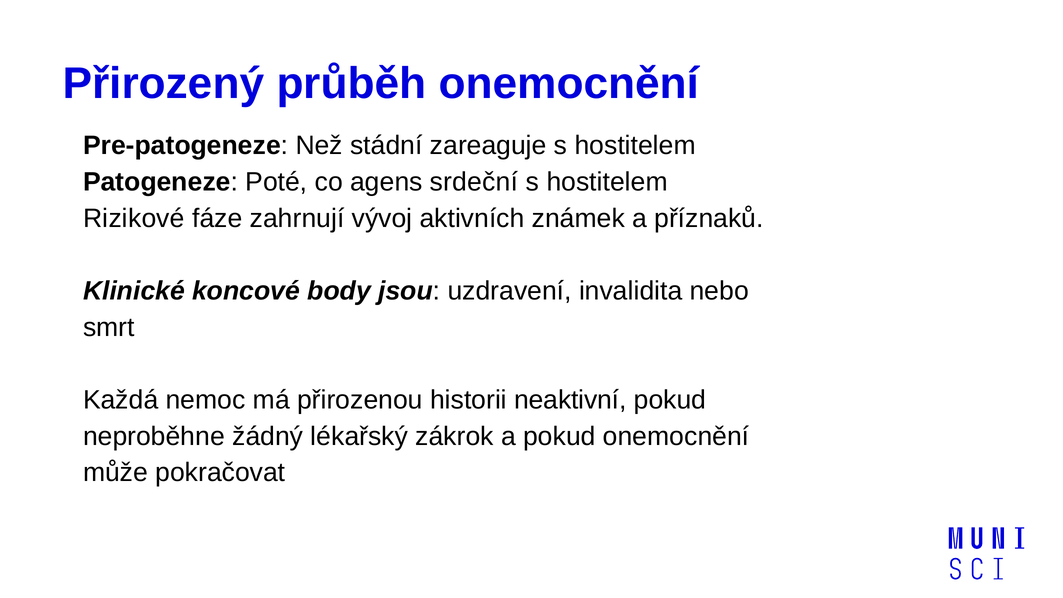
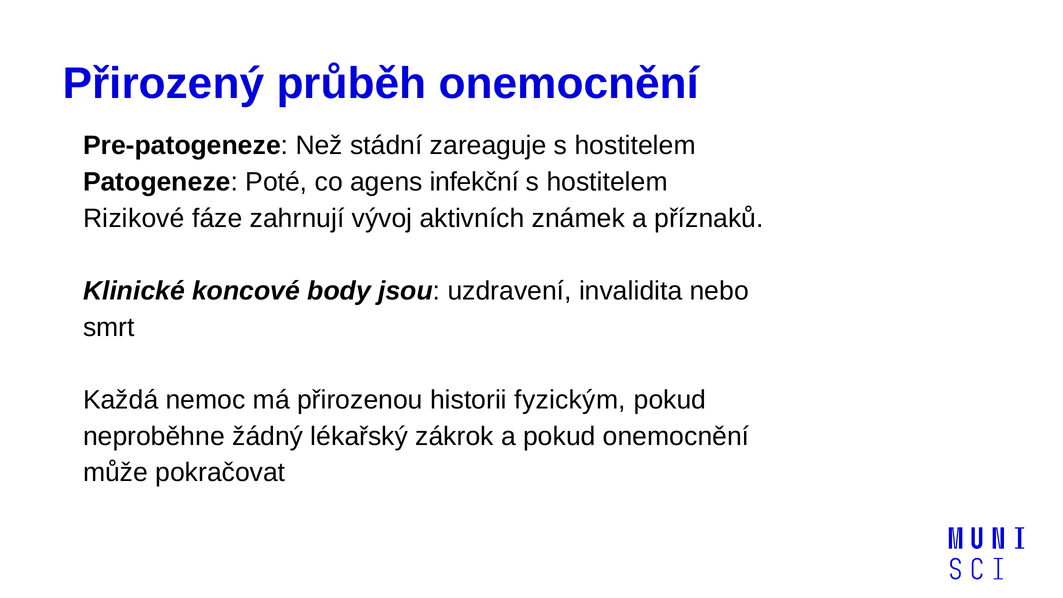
srdeční: srdeční -> infekční (474, 182)
neaktivní: neaktivní -> fyzickým (570, 400)
